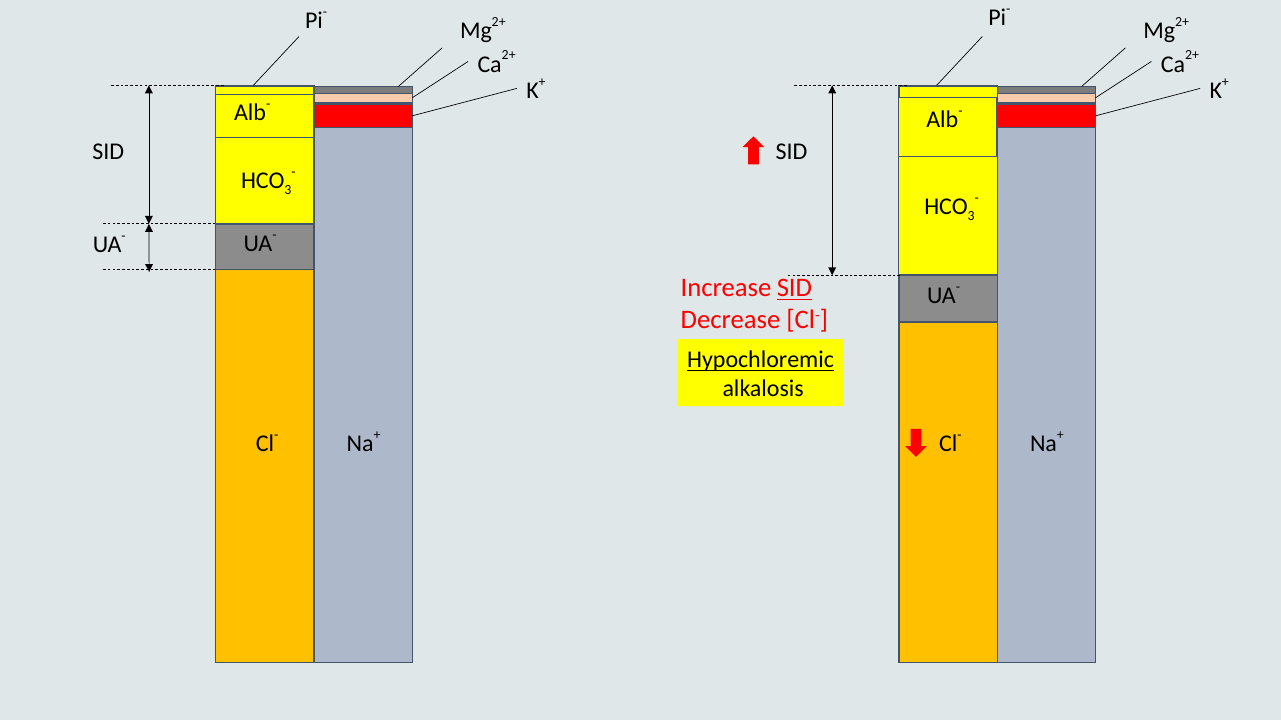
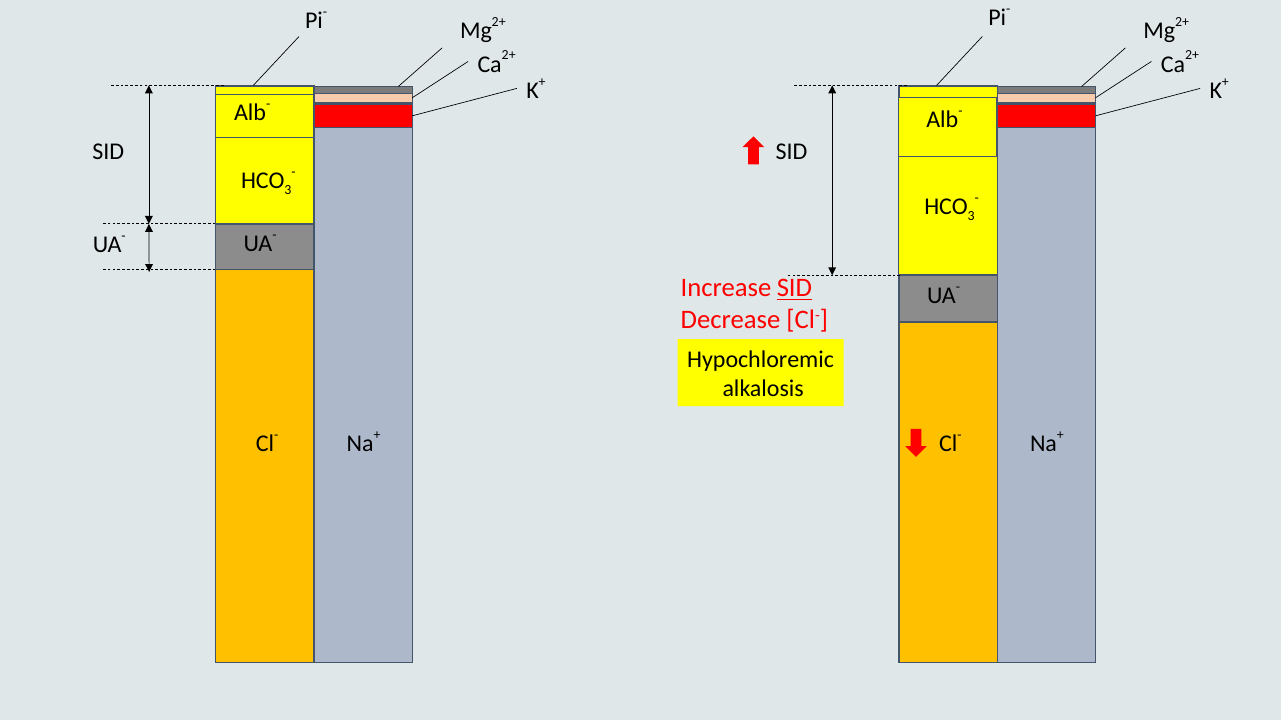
Hypochloremic underline: present -> none (761, 360)
